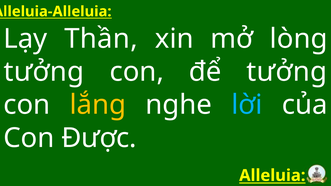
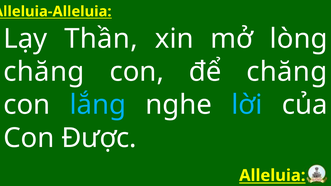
tưởng: tưởng -> chăng (44, 72)
để tưởng: tưởng -> chăng (287, 72)
lắng colour: yellow -> light blue (98, 105)
